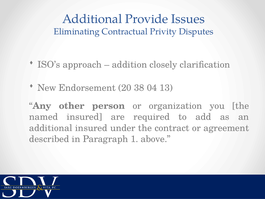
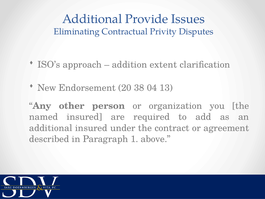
closely: closely -> extent (163, 65)
